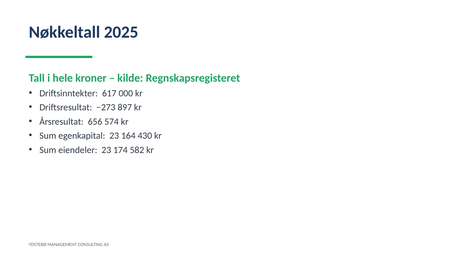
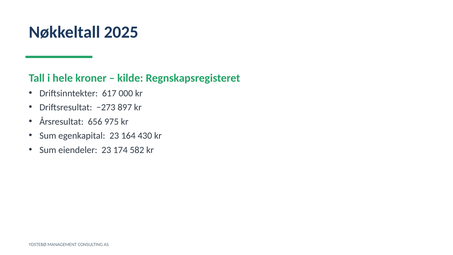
574: 574 -> 975 (112, 121)
